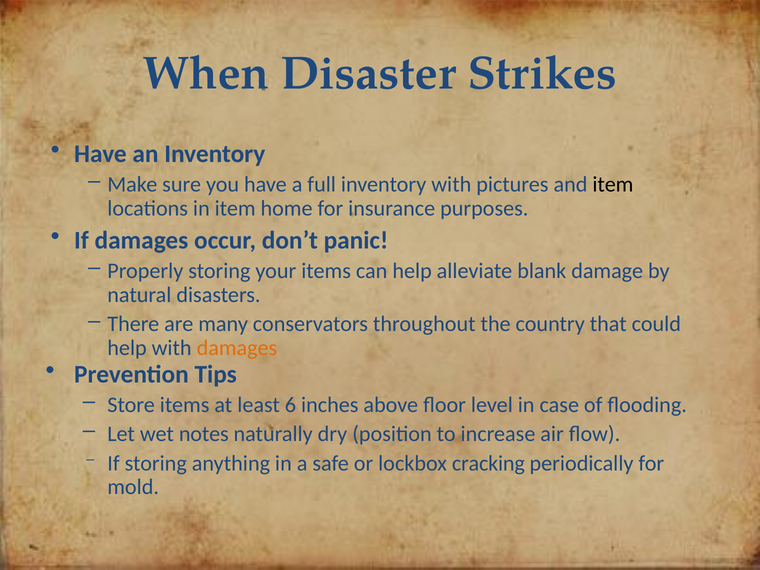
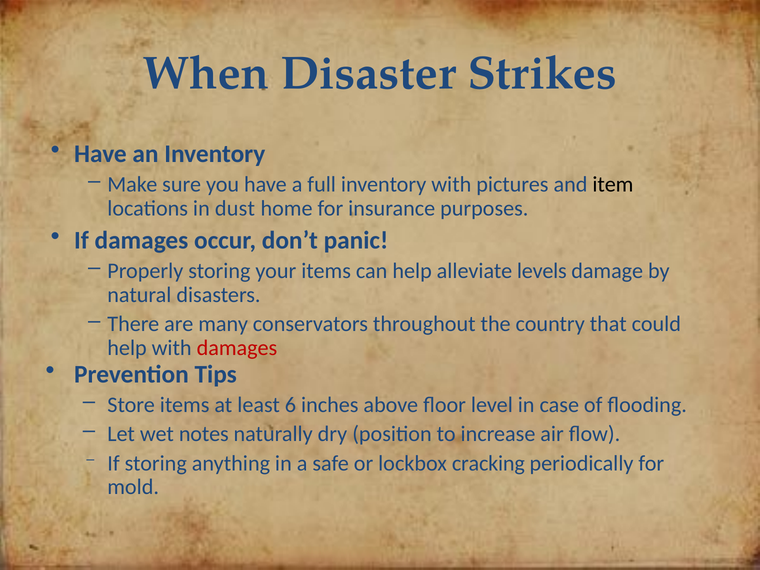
in item: item -> dust (235, 208)
blank: blank -> levels (542, 271)
damages colour: orange -> red (237, 348)
